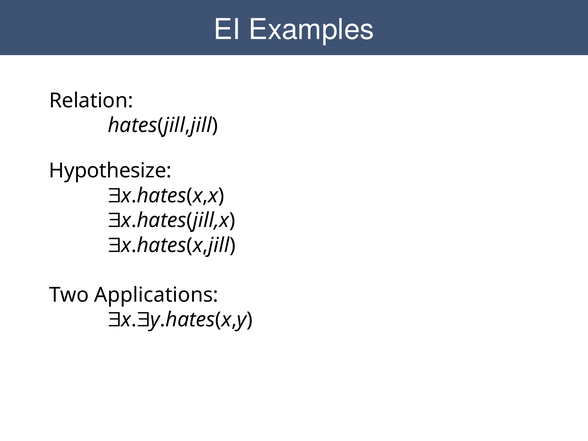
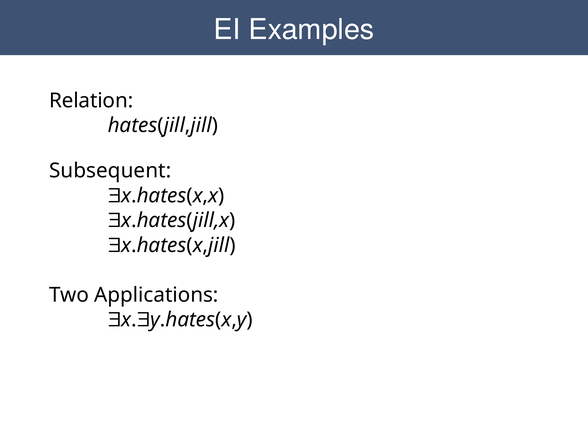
Hypothesize: Hypothesize -> Subsequent (110, 171)
